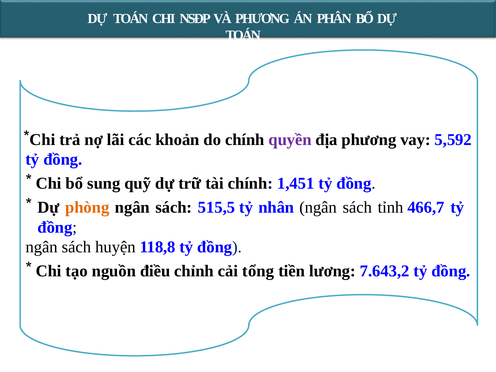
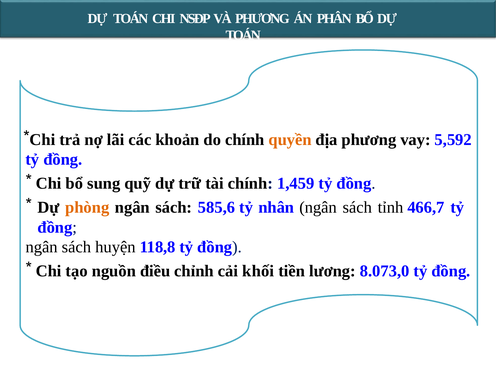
quyền colour: purple -> orange (290, 140)
1,451: 1,451 -> 1,459 (296, 183)
515,5: 515,5 -> 585,6 (217, 207)
tổng: tổng -> khối (258, 271)
7.643,2: 7.643,2 -> 8.073,0 (385, 271)
